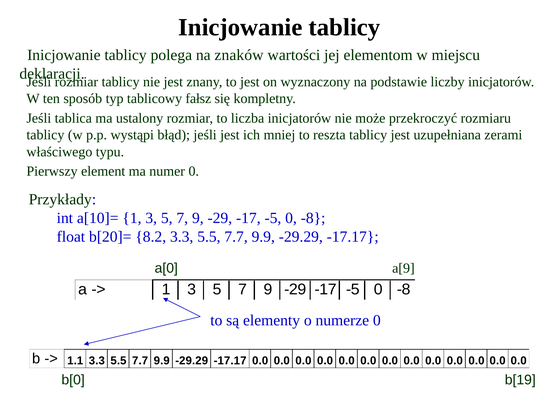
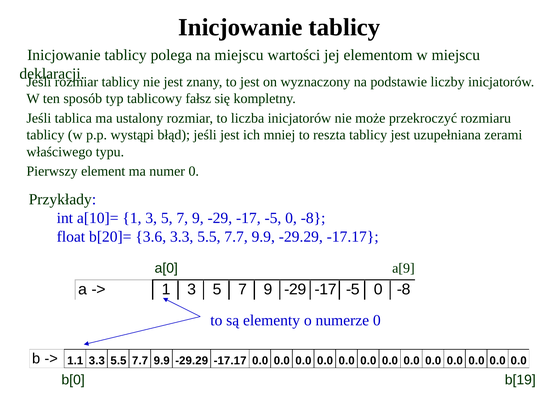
na znaków: znaków -> miejscu (239, 55)
8.2: 8.2 -> 3.6 (151, 237)
